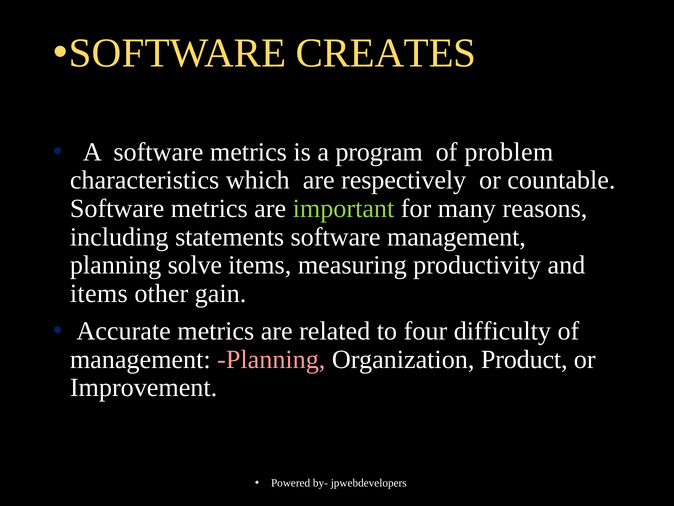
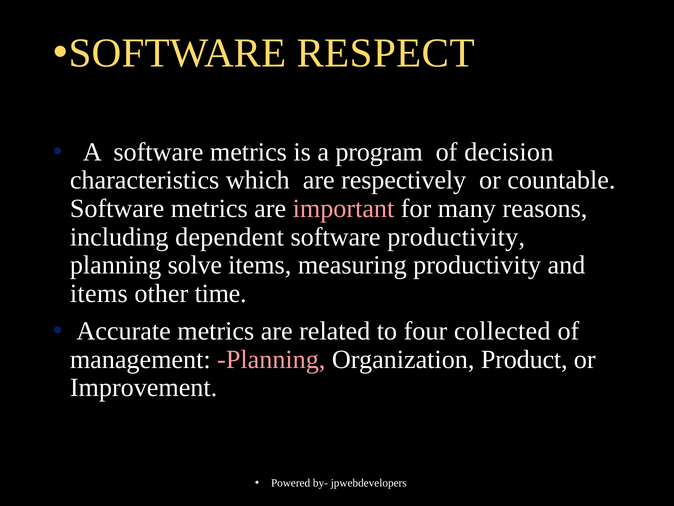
CREATES: CREATES -> RESPECT (386, 53)
problem: problem -> decision (509, 152)
important colour: light green -> pink (344, 208)
statements: statements -> dependent (230, 237)
software management: management -> productivity (456, 237)
gain: gain -> time (221, 293)
difficulty: difficulty -> collected (502, 331)
